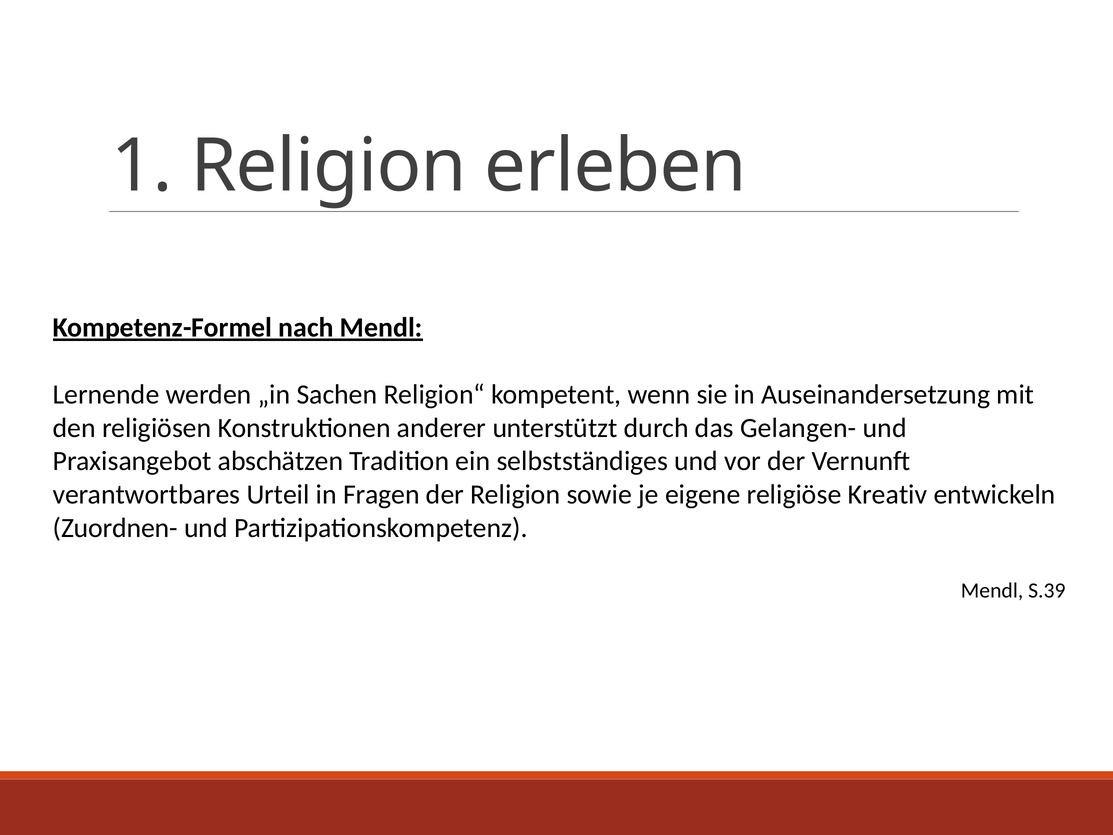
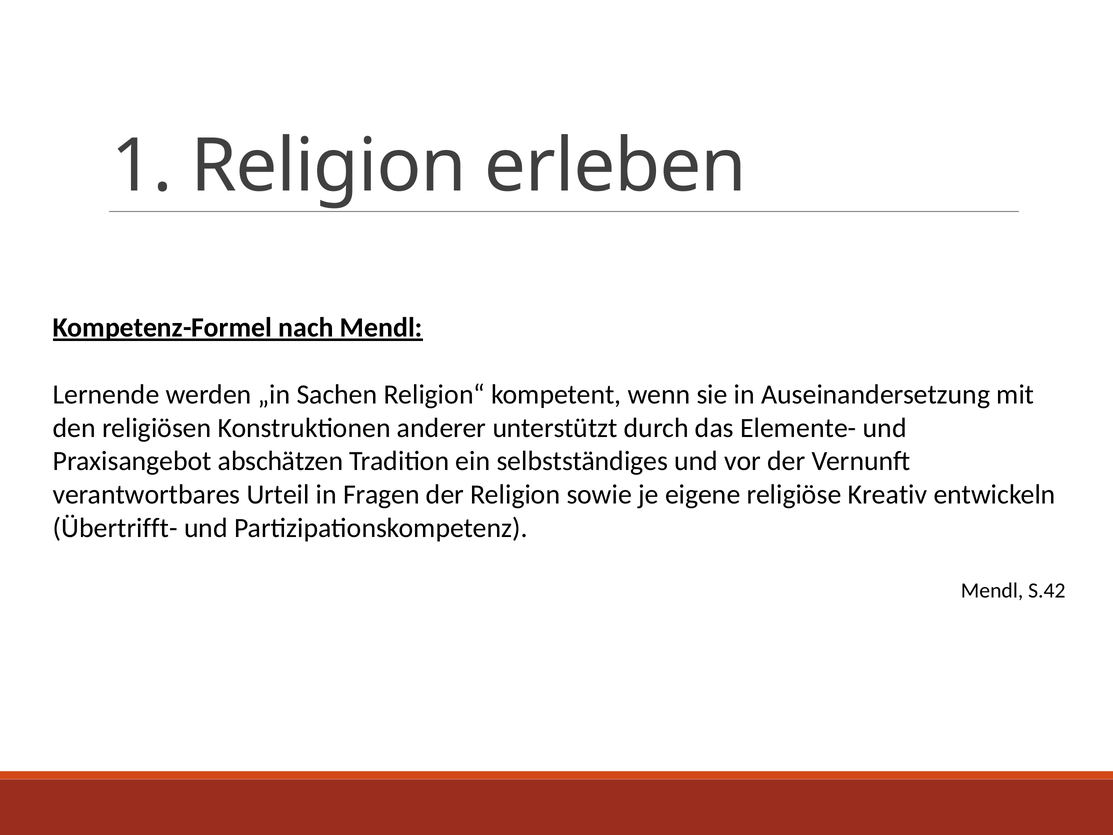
Gelangen-: Gelangen- -> Elemente- (798, 428)
Zuordnen-: Zuordnen- -> Übertrifft- (115, 528)
S.39: S.39 -> S.42 (1047, 591)
